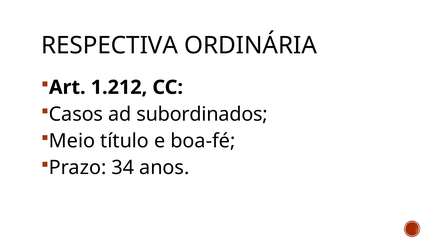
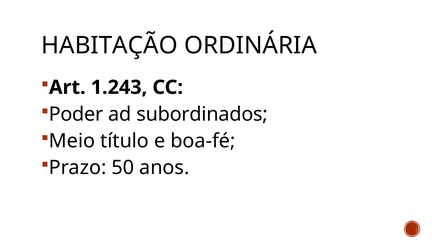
RESPECTIVA: RESPECTIVA -> HABITAÇÃO (109, 46)
1.212: 1.212 -> 1.243 (119, 87)
Casos: Casos -> Poder (76, 114)
34: 34 -> 50 (123, 168)
